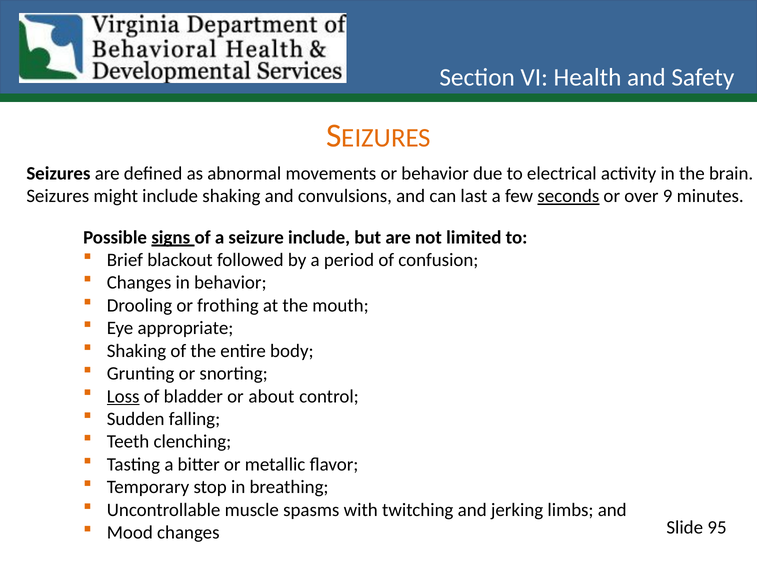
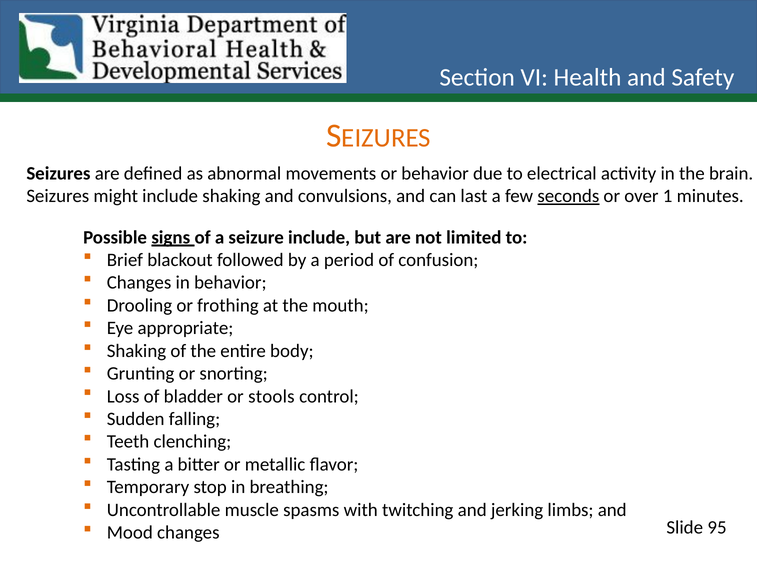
9: 9 -> 1 (668, 196)
Loss underline: present -> none (123, 396)
about: about -> stools (271, 396)
